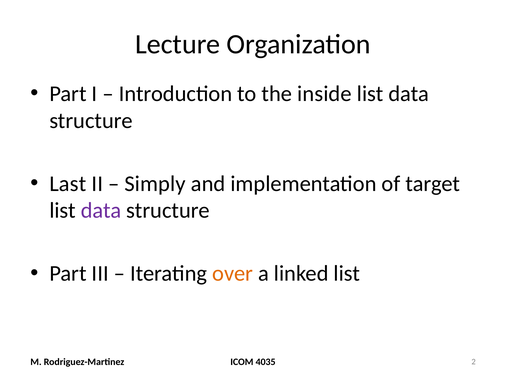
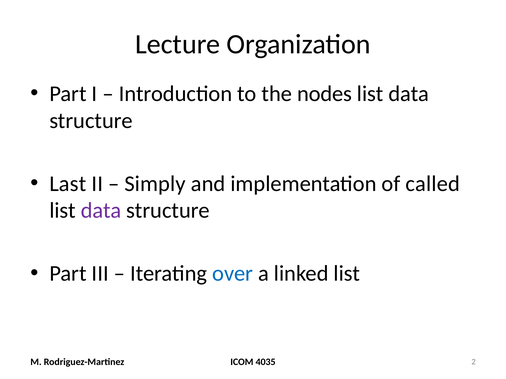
inside: inside -> nodes (325, 94)
target: target -> called (433, 184)
over colour: orange -> blue (233, 274)
